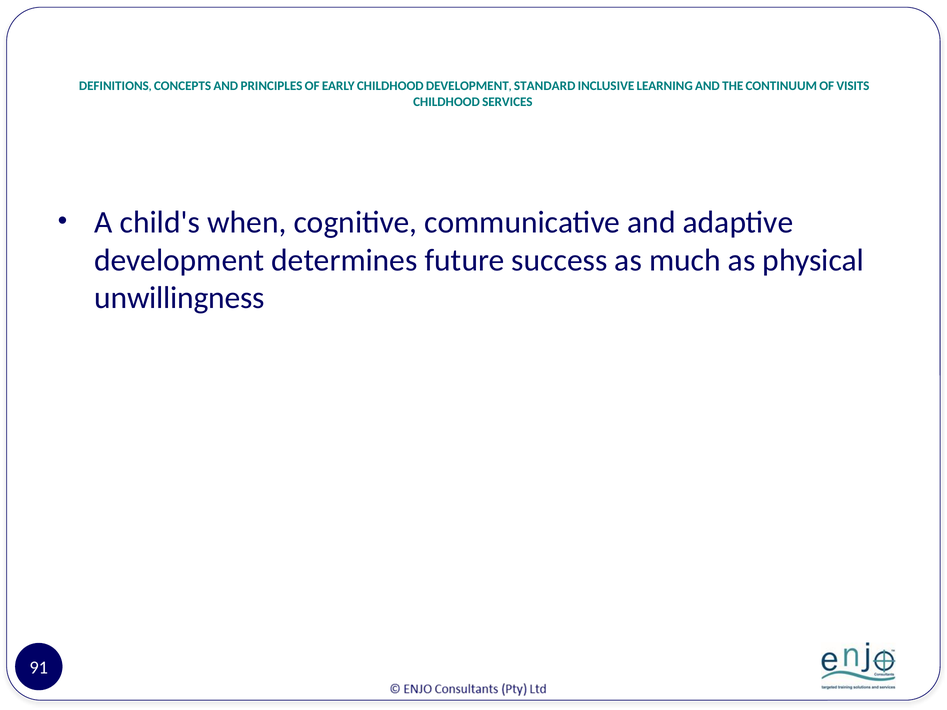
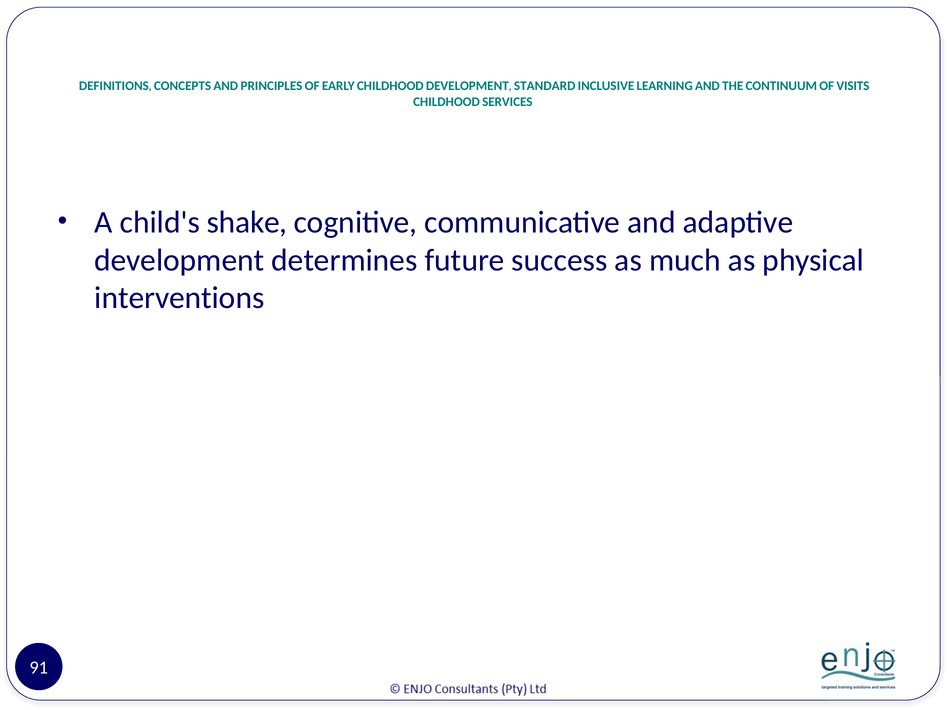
when: when -> shake (247, 222)
unwillingness: unwillingness -> interventions (179, 298)
